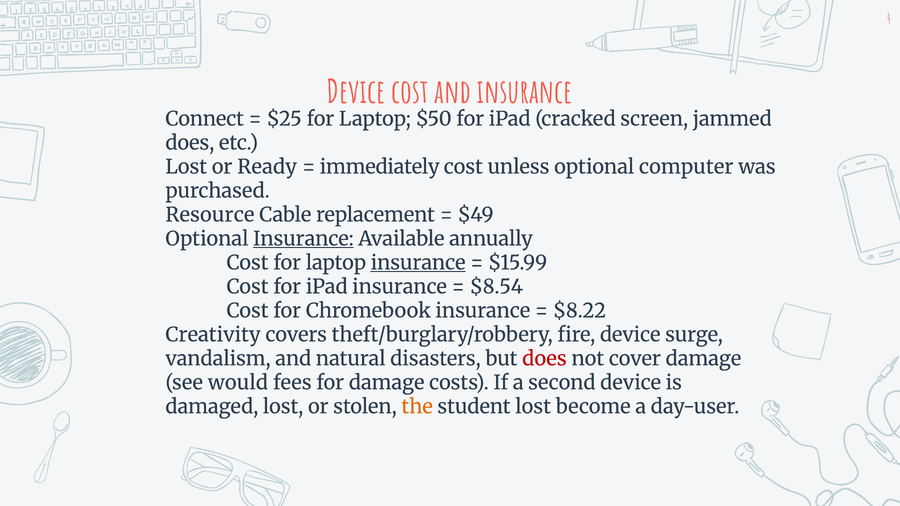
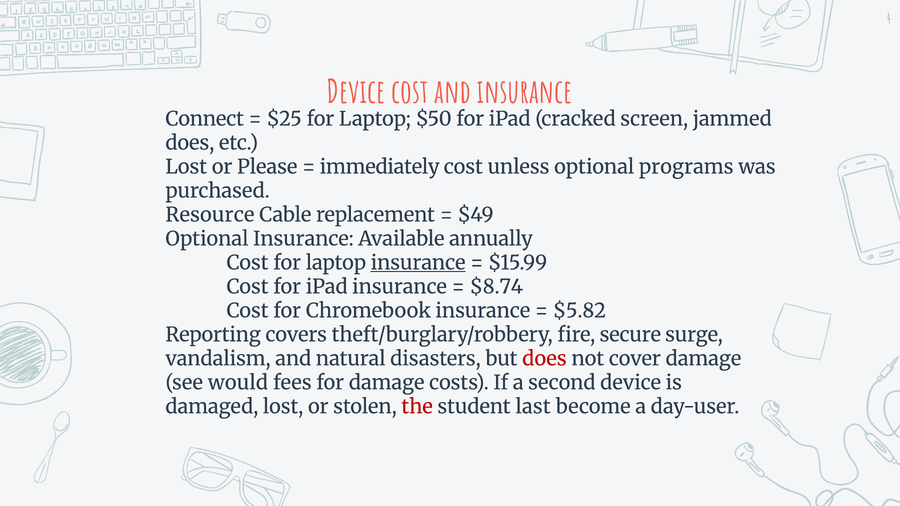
Ready: Ready -> Please (267, 167)
computer: computer -> programs (686, 167)
Insurance underline: present -> none (303, 239)
$8.54: $8.54 -> $8.74 (496, 287)
$8.22: $8.22 -> $5.82 (579, 311)
Creativity: Creativity -> Reporting (213, 335)
fire device: device -> secure (630, 335)
the colour: orange -> red (417, 407)
student lost: lost -> last (533, 407)
